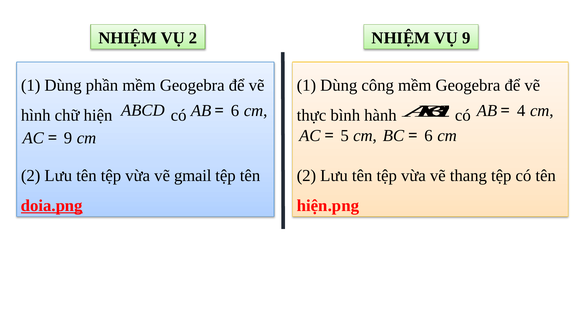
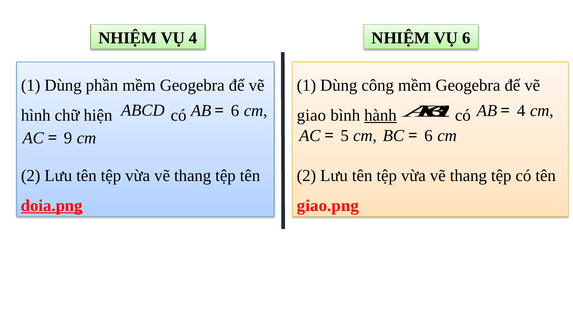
VỤ 2: 2 -> 4 (193, 38)
VỤ 9: 9 -> 6 (466, 38)
thực: thực -> giao (311, 116)
hành underline: none -> present (380, 116)
gmail: gmail -> thang (193, 176)
hiện.png: hiện.png -> giao.png (328, 206)
